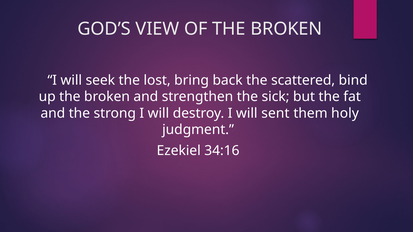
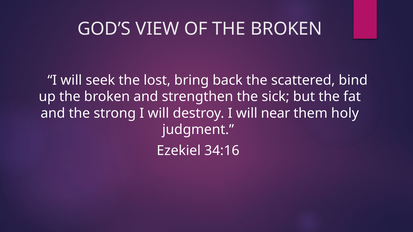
sent: sent -> near (276, 113)
